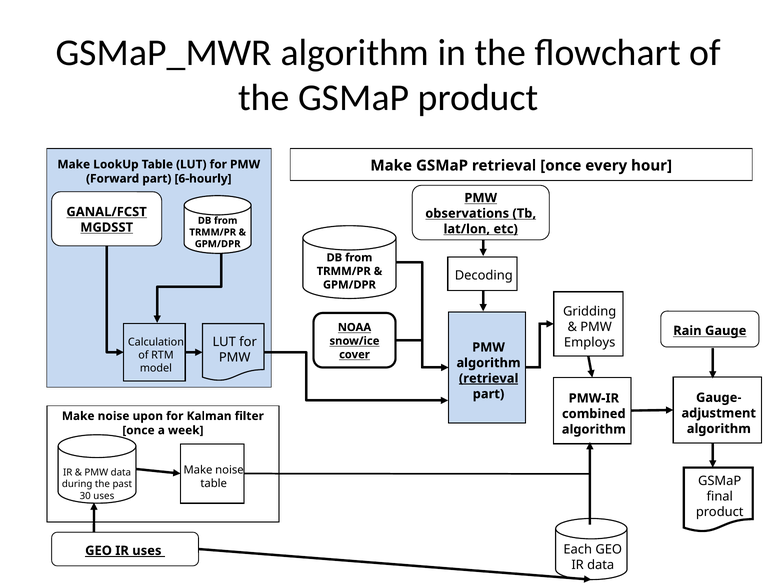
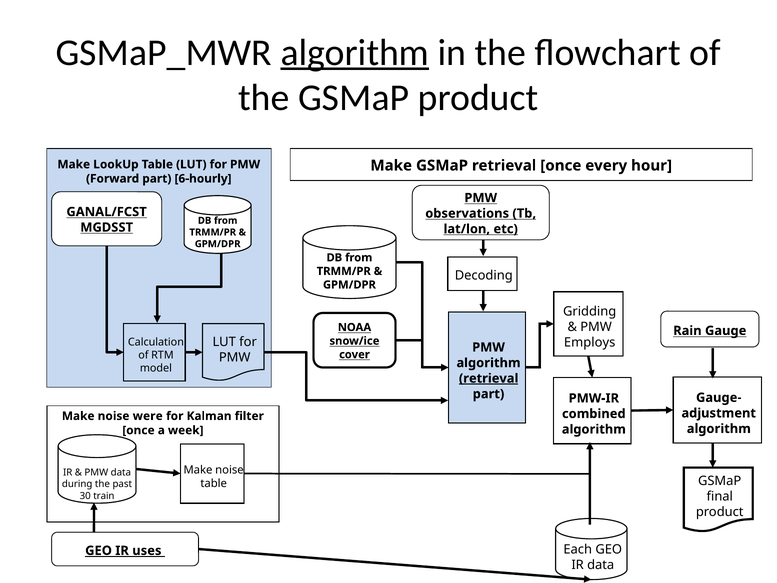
algorithm underline: none -> present (355, 53)
upon: upon -> were (148, 416)
30 uses: uses -> train (104, 496)
